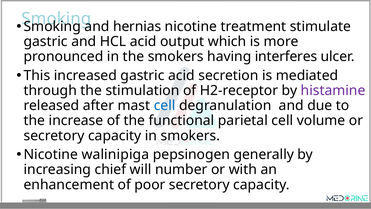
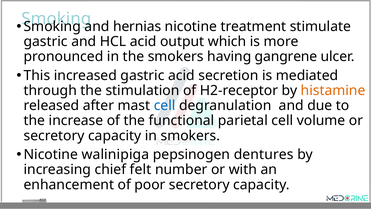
interferes: interferes -> gangrene (286, 56)
histamine colour: purple -> orange (333, 90)
generally: generally -> dentures (264, 154)
will: will -> felt (141, 169)
